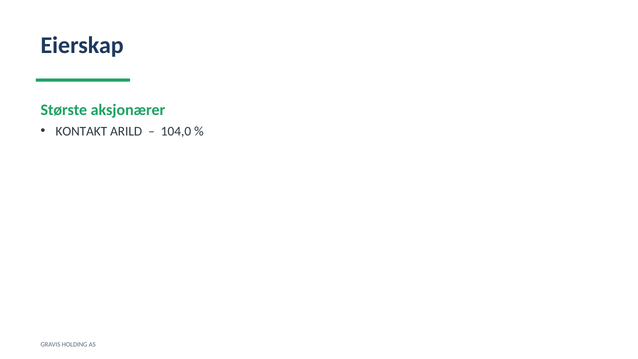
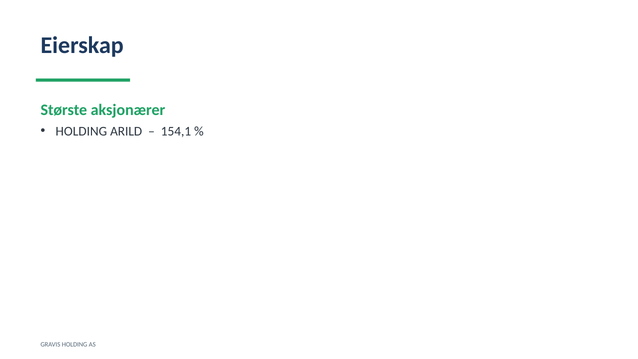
KONTAKT: KONTAKT -> HOLDING (81, 131)
104,0: 104,0 -> 154,1 (176, 131)
